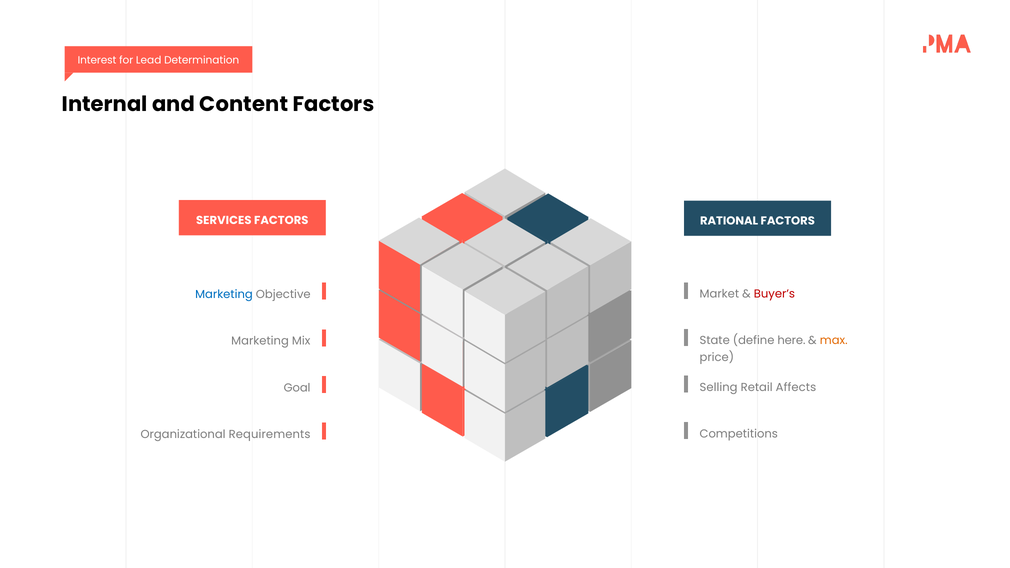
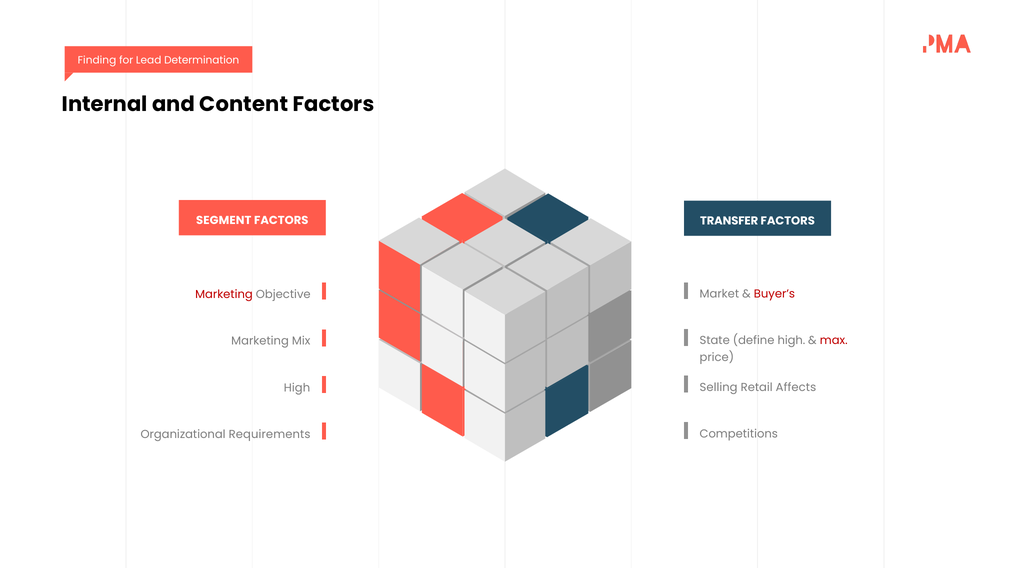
Interest: Interest -> Finding (97, 60)
SERVICES: SERVICES -> SEGMENT (224, 220)
RATIONAL: RATIONAL -> TRANSFER (729, 221)
Marketing colour: blue -> red (224, 294)
define here: here -> high (791, 341)
max colour: orange -> red (834, 341)
Goal: Goal -> High (297, 388)
